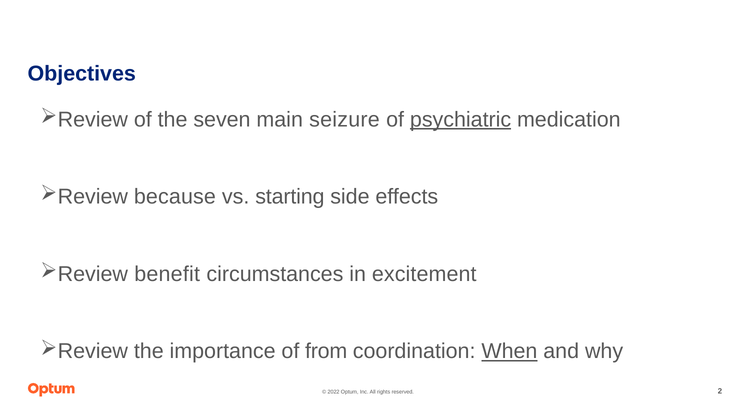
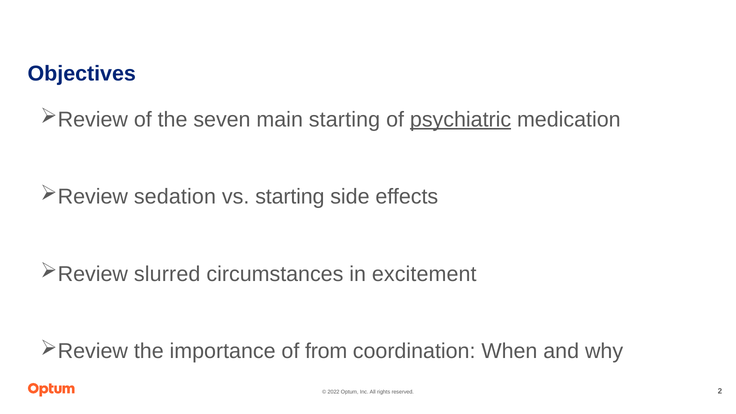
main seizure: seizure -> starting (345, 119)
because: because -> sedation (175, 197)
benefit: benefit -> slurred (167, 274)
When underline: present -> none (509, 351)
